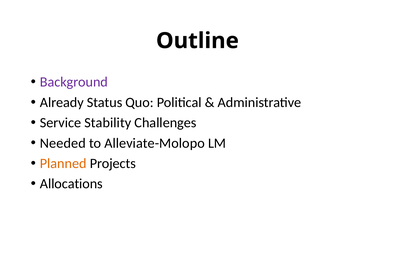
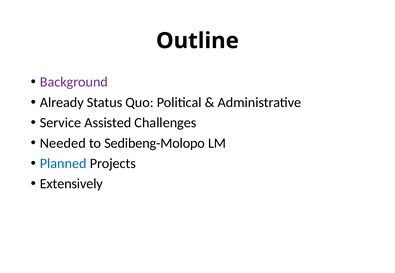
Stability: Stability -> Assisted (108, 123)
Alleviate-Molopo: Alleviate-Molopo -> Sedibeng-Molopo (155, 143)
Planned colour: orange -> blue (63, 164)
Allocations: Allocations -> Extensively (71, 184)
